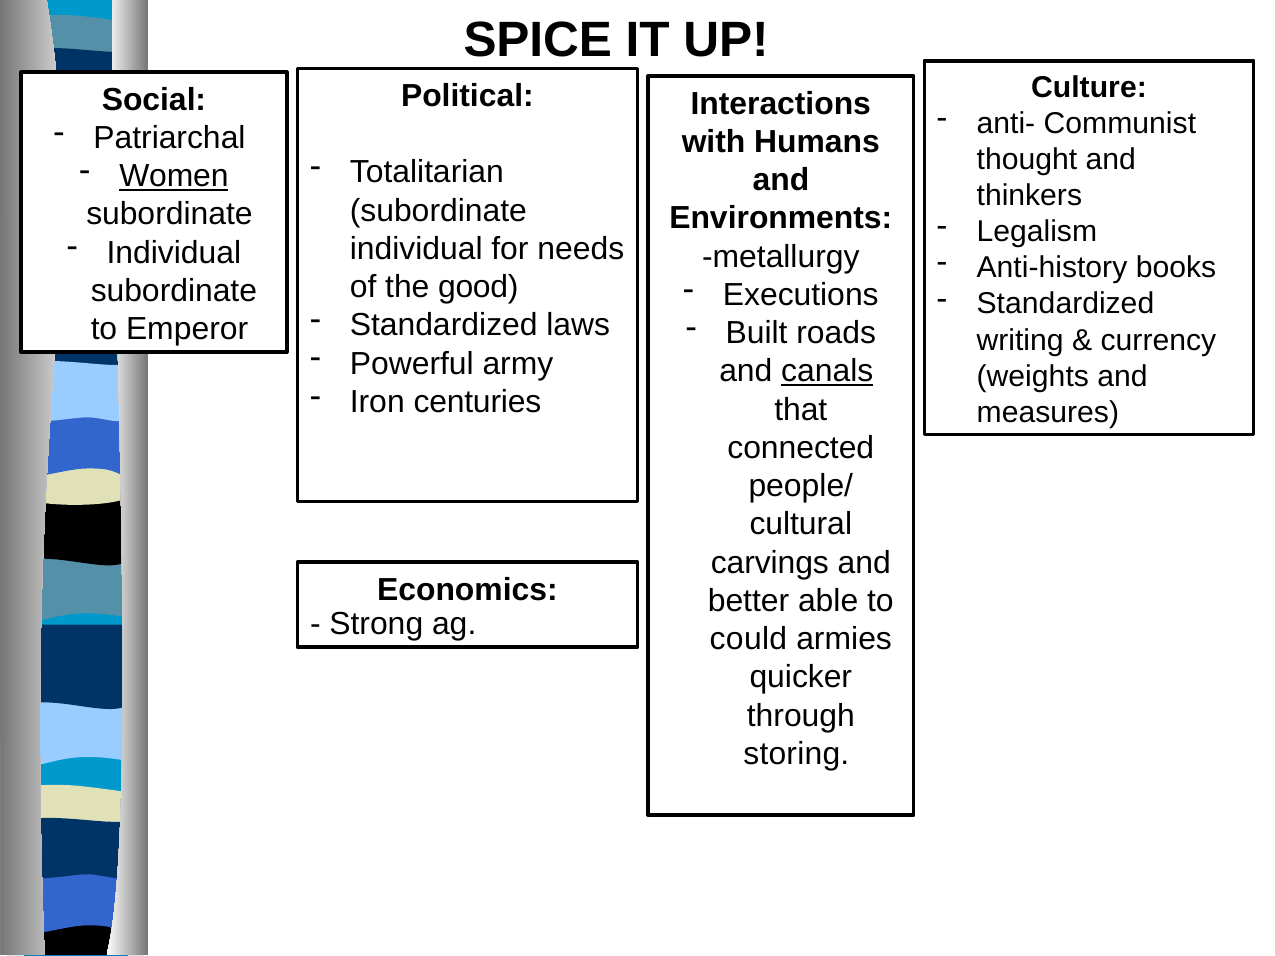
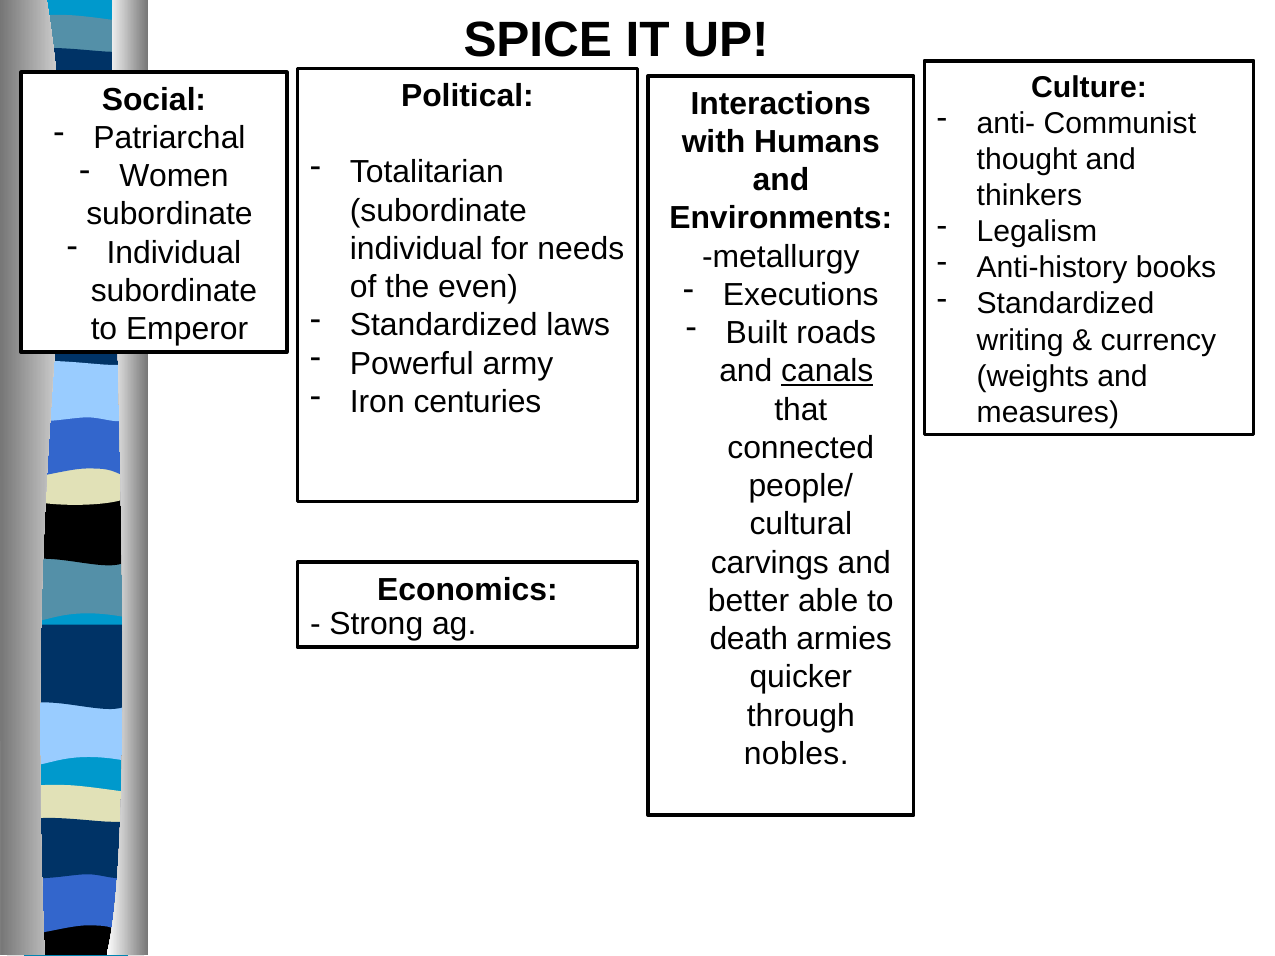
Women underline: present -> none (174, 176)
good: good -> even (478, 287)
could: could -> death (749, 639)
storing: storing -> nobles (796, 754)
